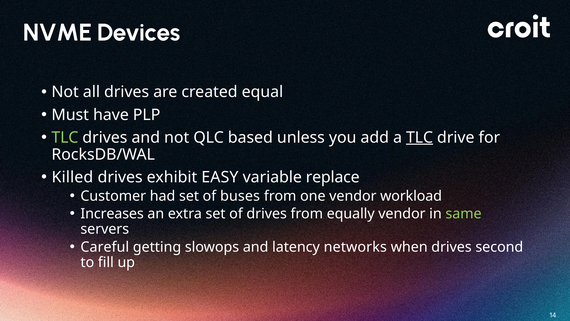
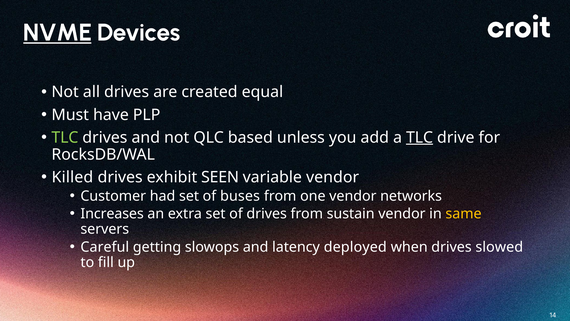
NVME underline: none -> present (57, 33)
EASY: EASY -> SEEN (220, 177)
variable replace: replace -> vendor (333, 177)
workload: workload -> networks (411, 196)
equally: equally -> sustain (351, 214)
same colour: light green -> yellow (464, 214)
networks: networks -> deployed (355, 247)
second: second -> slowed (499, 247)
